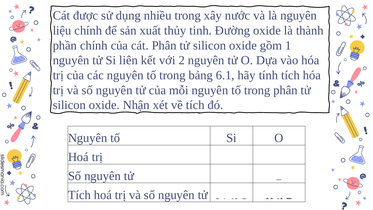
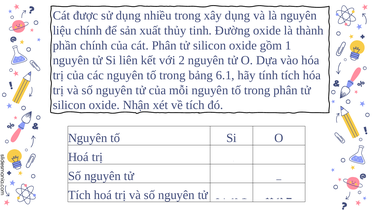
xây nước: nước -> dụng (238, 16)
